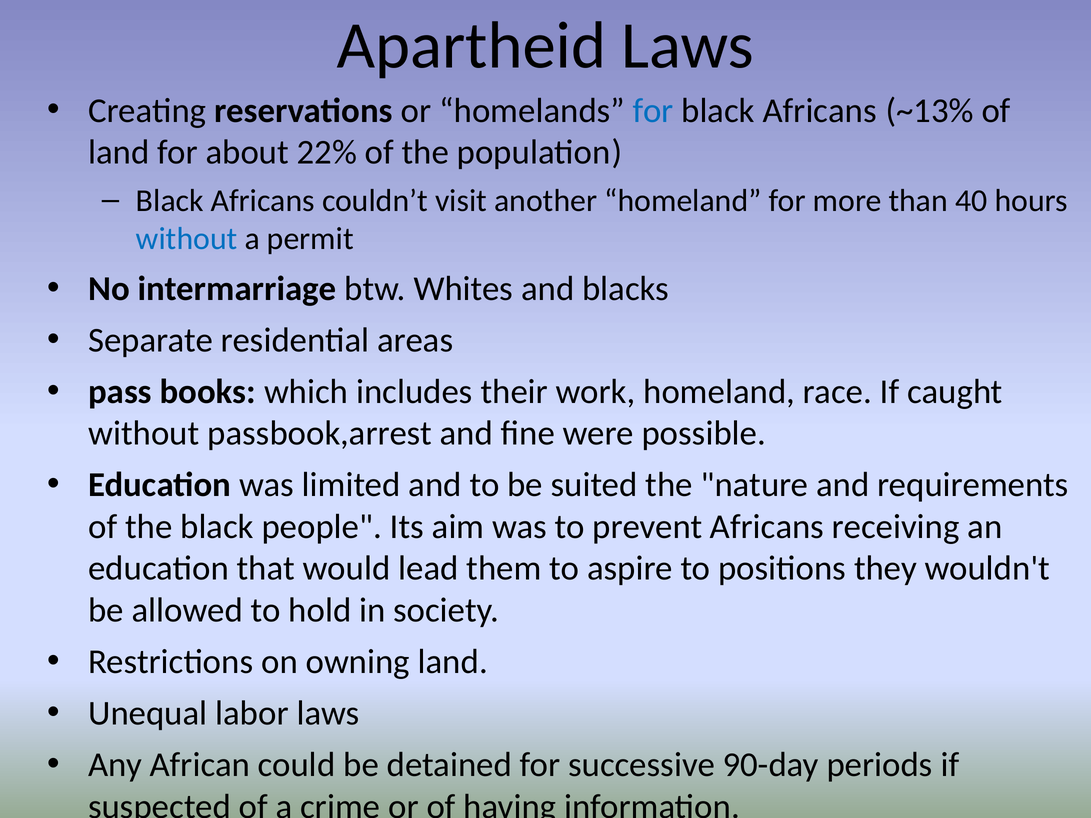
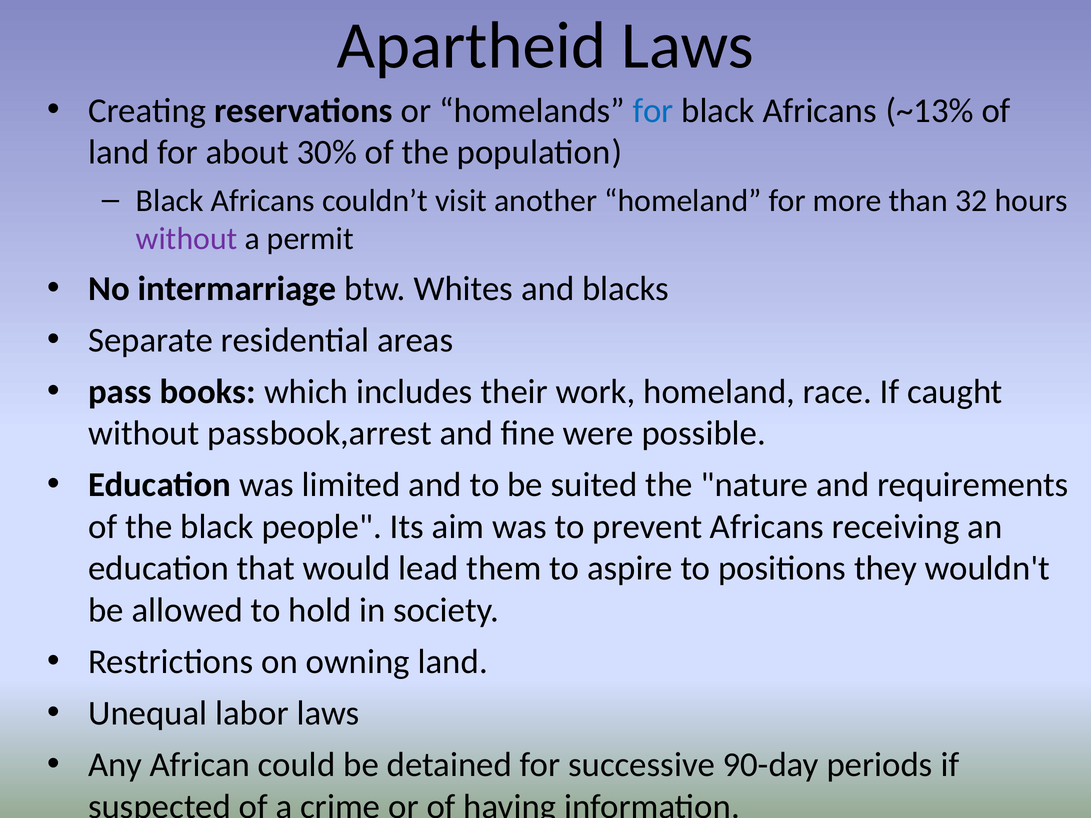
22%: 22% -> 30% (327, 152)
40: 40 -> 32 (971, 201)
without colour: blue -> purple (187, 239)
